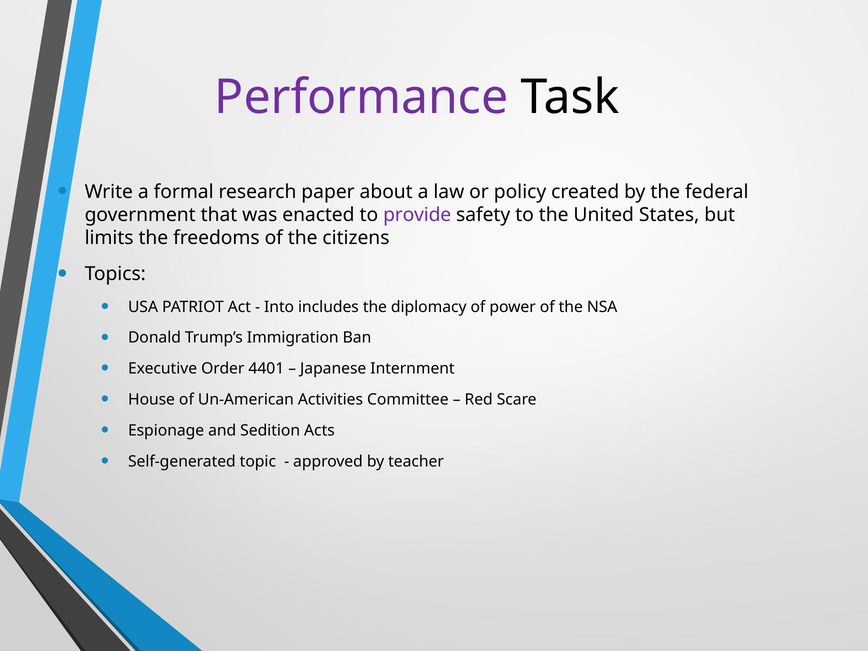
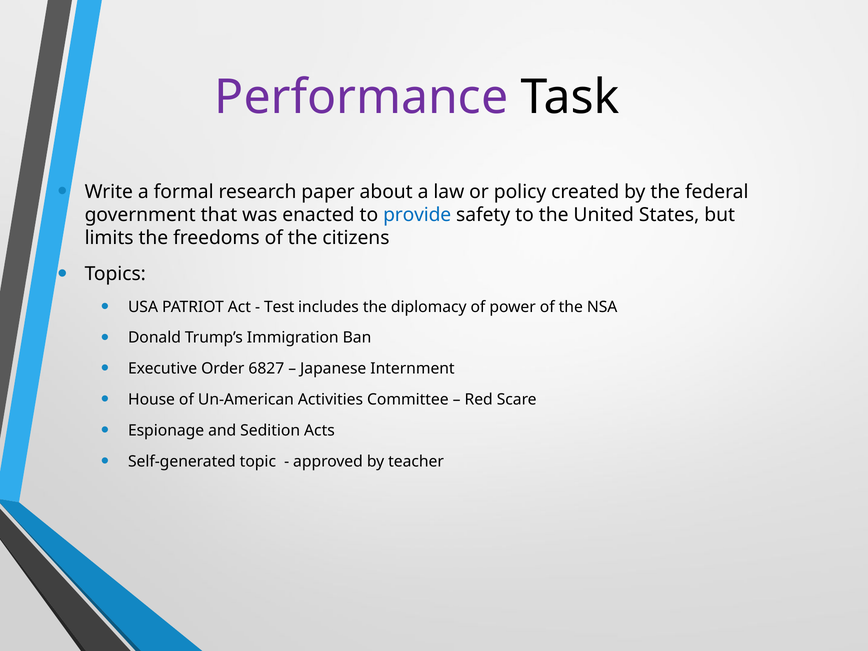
provide colour: purple -> blue (417, 215)
Into: Into -> Test (279, 307)
4401: 4401 -> 6827 (266, 369)
